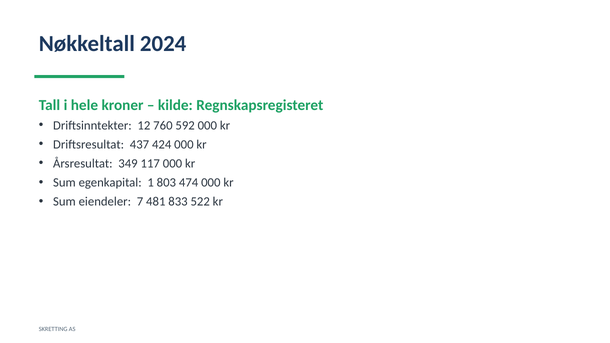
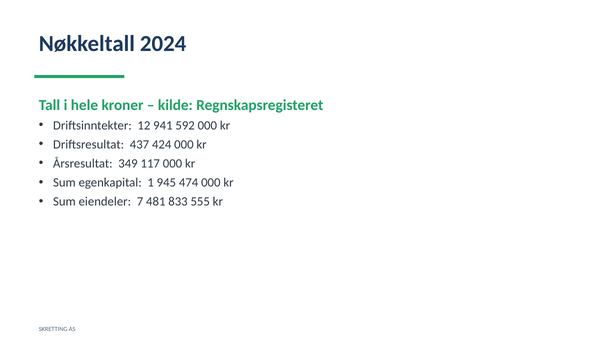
760: 760 -> 941 (163, 125)
803: 803 -> 945 (166, 183)
522: 522 -> 555 (200, 202)
